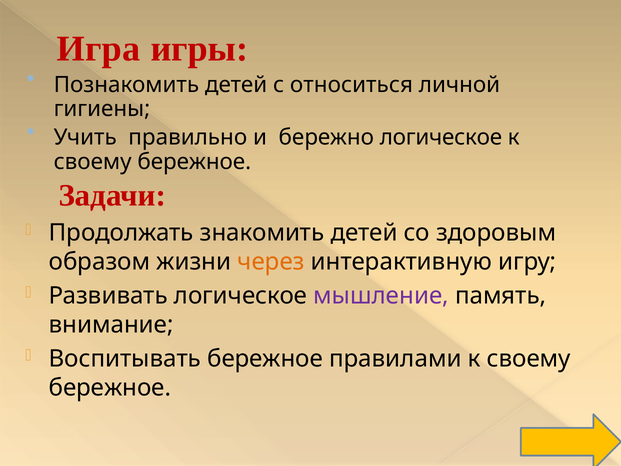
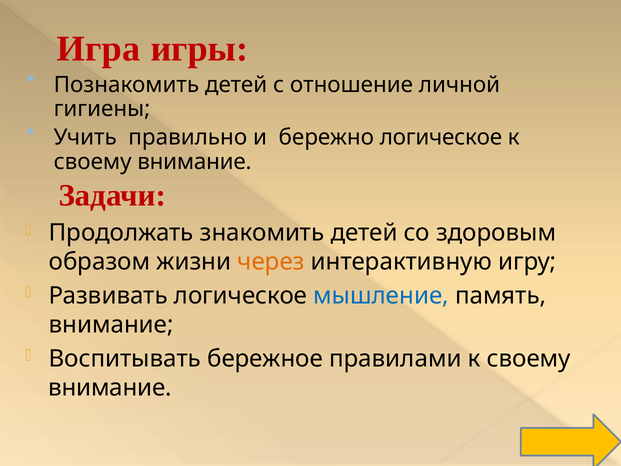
относиться: относиться -> отношение (351, 85)
бережное: бережное -> внимание (194, 162)
мышление colour: purple -> blue (381, 296)
бережное: бережное -> внимание (110, 387)
